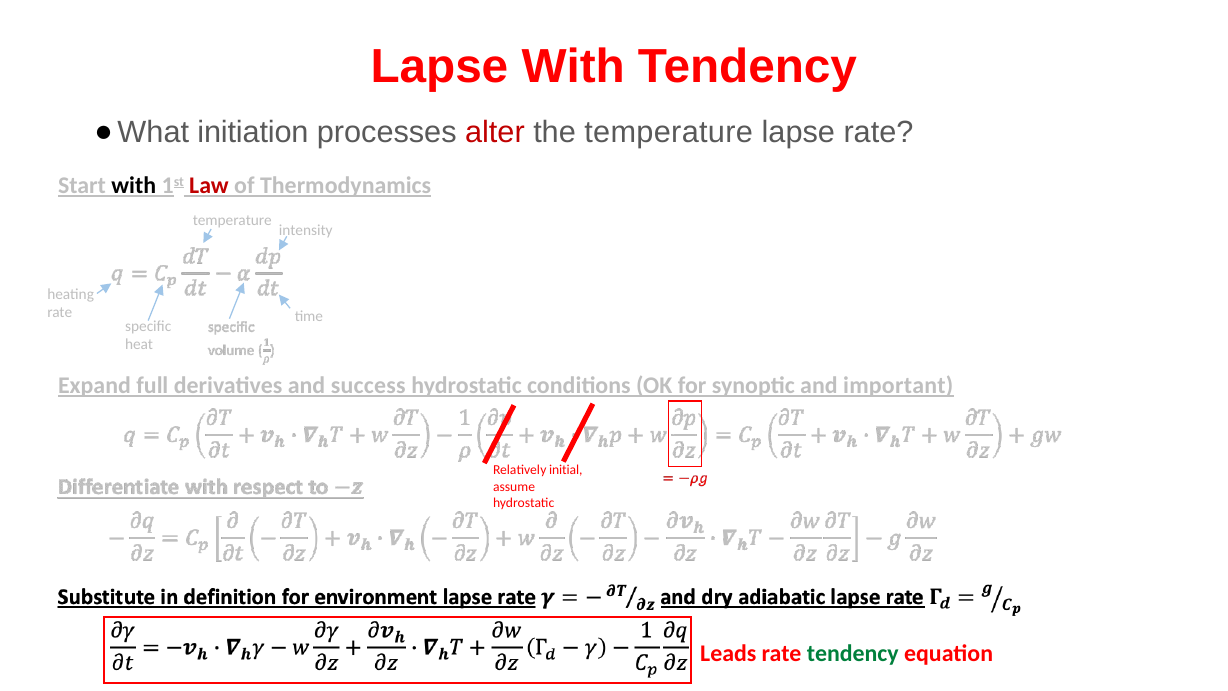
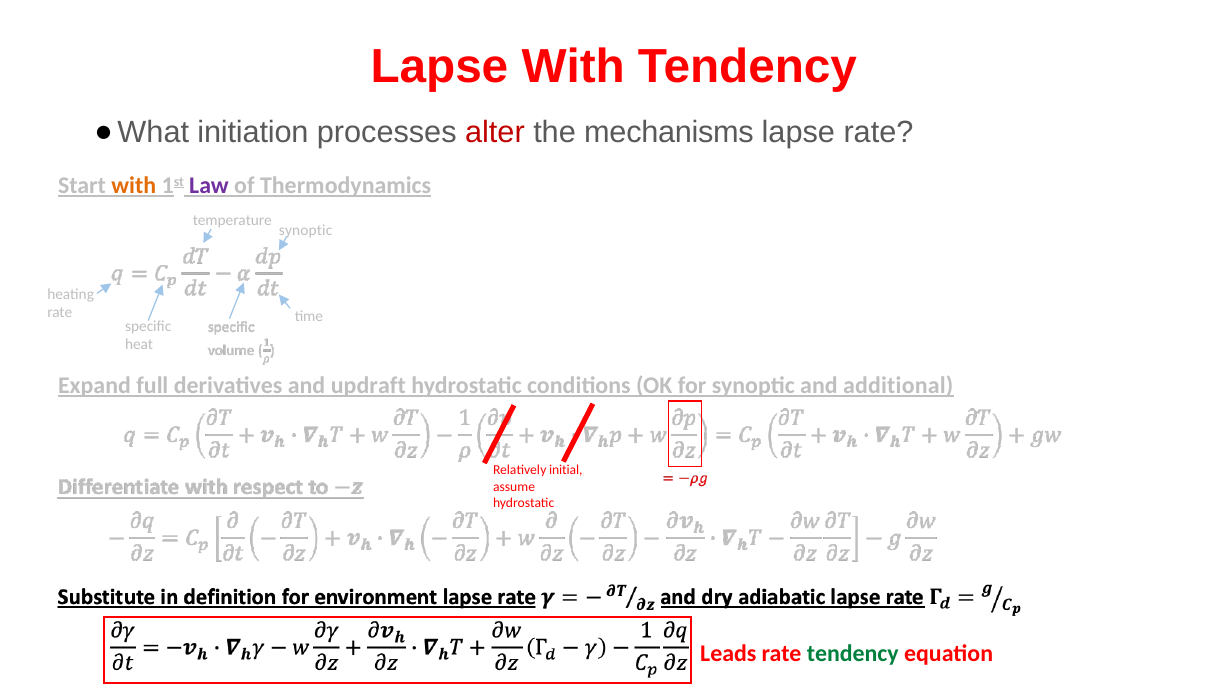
the temperature: temperature -> mechanisms (669, 132)
with colour: black -> orange (134, 185)
Law colour: red -> purple (209, 185)
intensity: intensity -> synoptic (306, 230)
success: success -> updraft (368, 385)
important: important -> additional (898, 385)
